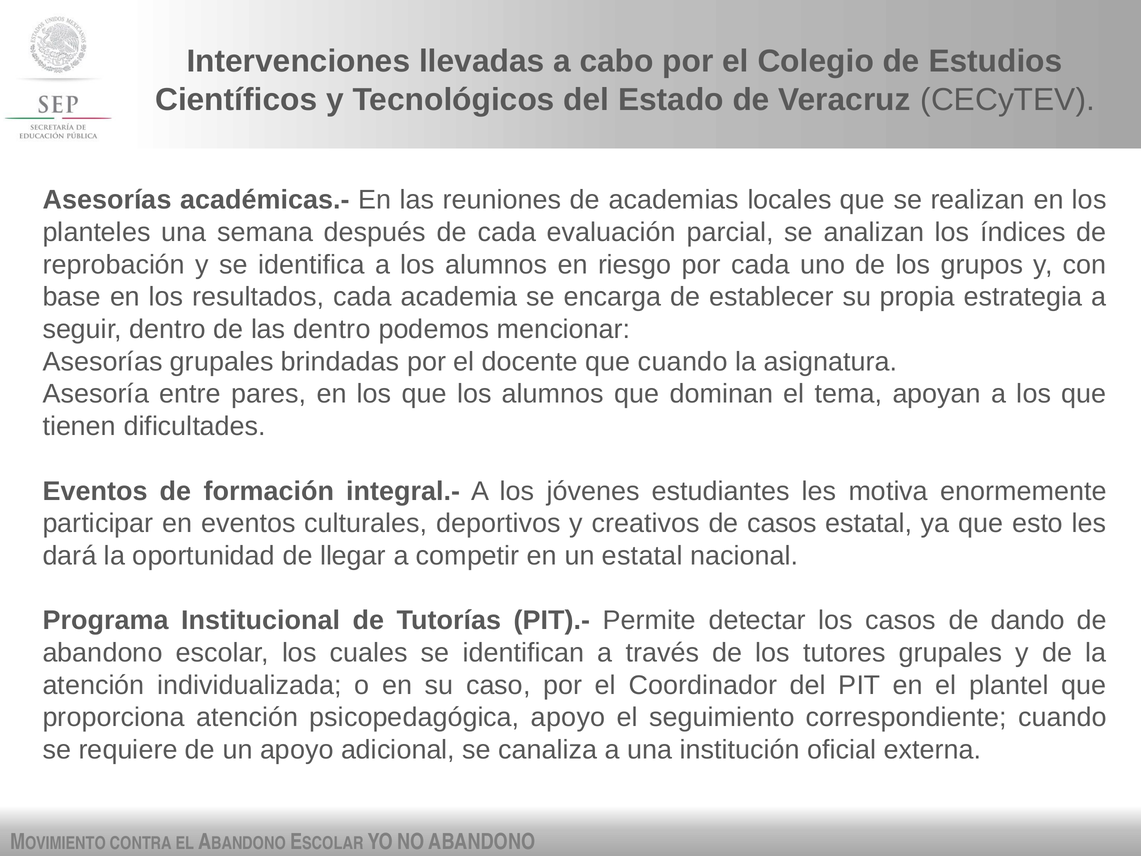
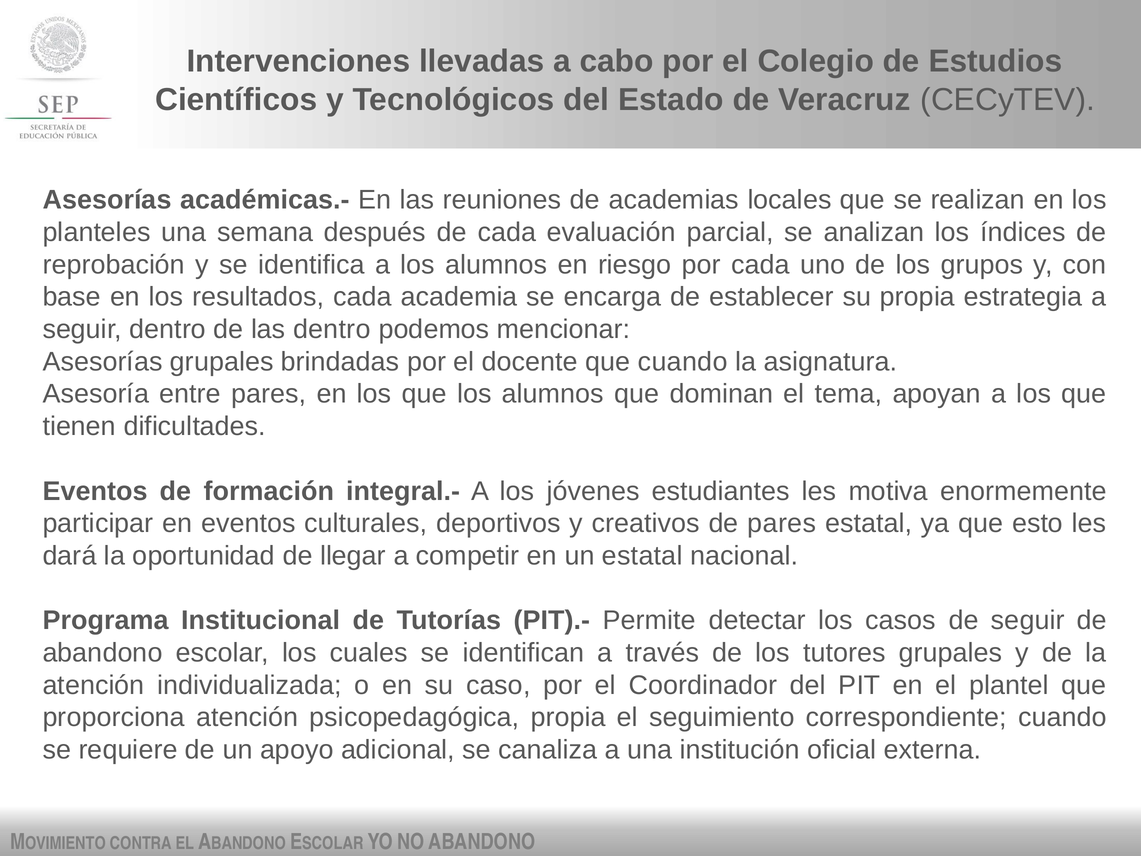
de casos: casos -> pares (782, 523)
de dando: dando -> seguir (1028, 620)
psicopedagógica apoyo: apoyo -> propia (568, 717)
